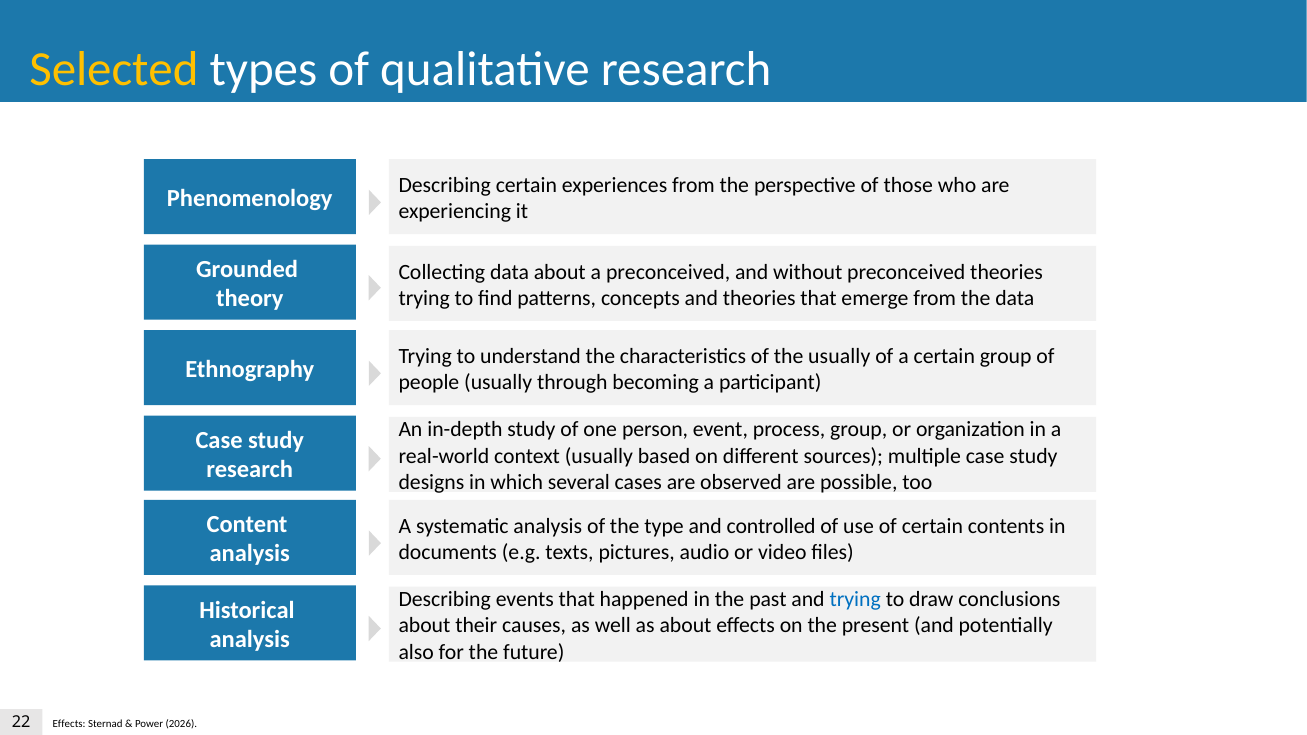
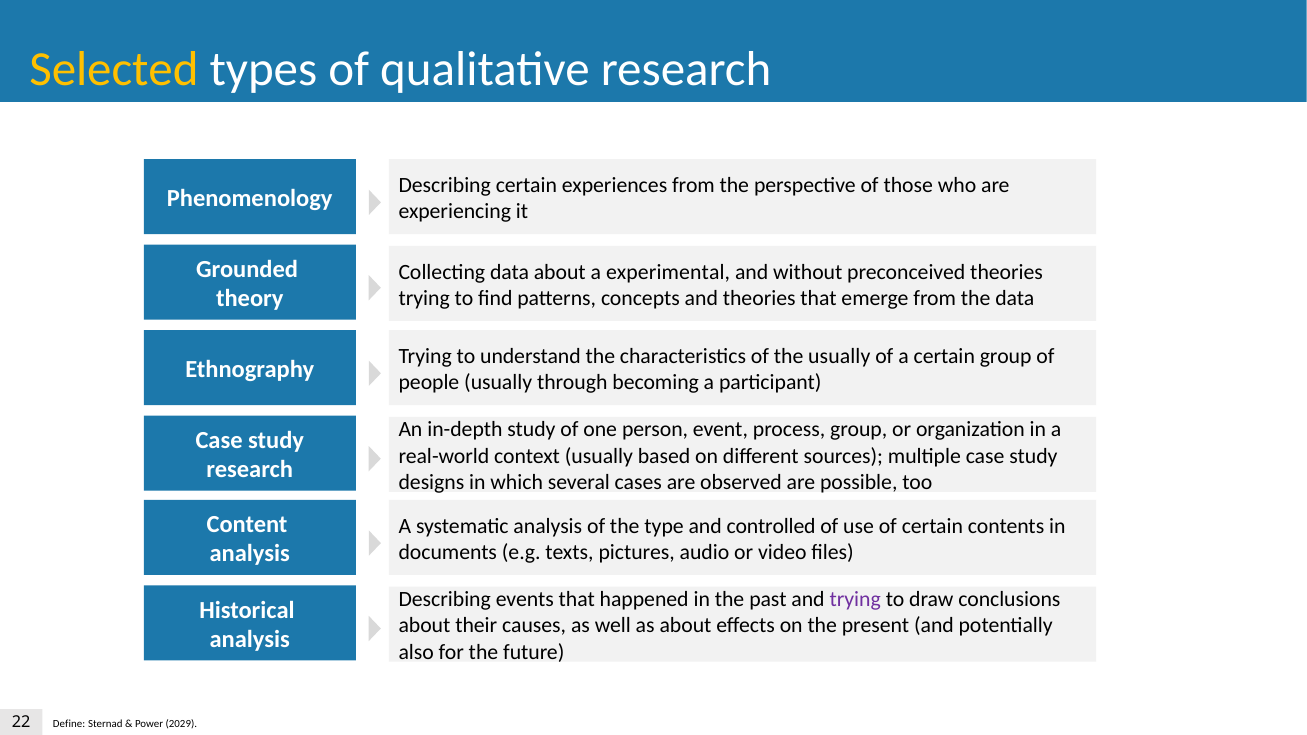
a preconceived: preconceived -> experimental (668, 272)
trying colour: blue -> purple (855, 600)
Effects: Effects -> Define (69, 724)
2026: 2026 -> 2029 (181, 724)
